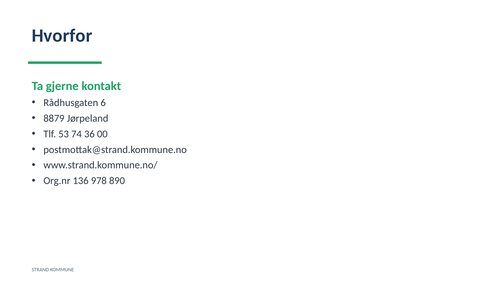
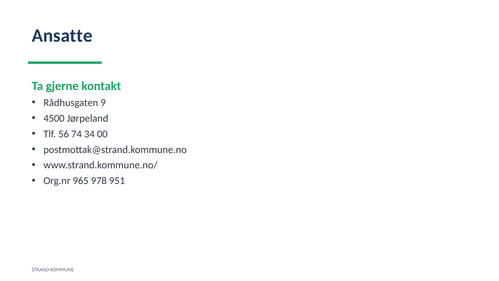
Hvorfor: Hvorfor -> Ansatte (62, 36)
6: 6 -> 9 (103, 103)
8879: 8879 -> 4500 (54, 118)
53: 53 -> 56 (64, 134)
36: 36 -> 34 (89, 134)
136: 136 -> 965 (81, 181)
890: 890 -> 951 (117, 181)
